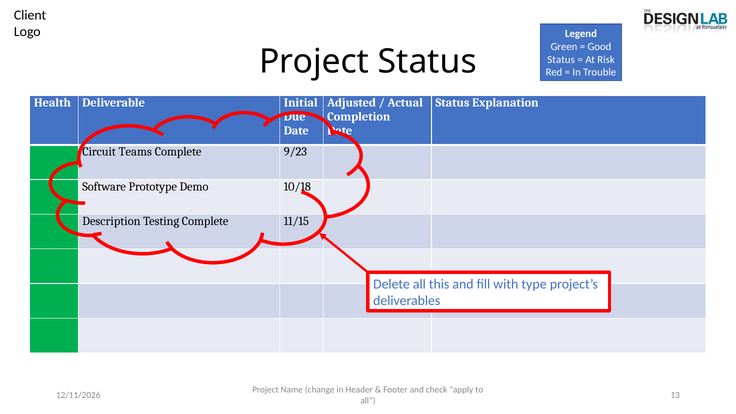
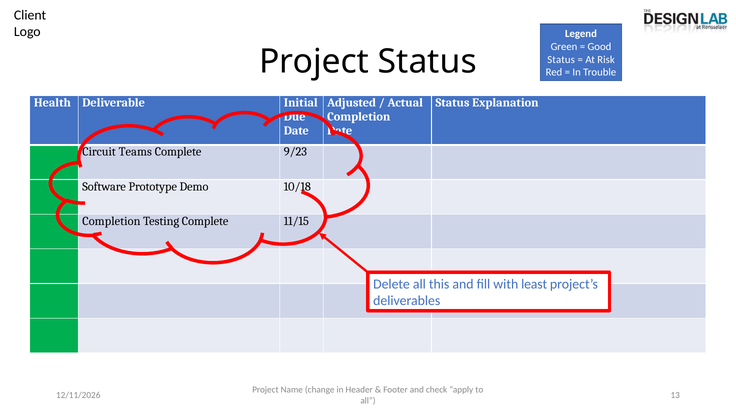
Description: Description -> Completion (111, 221)
type: type -> least (534, 284)
